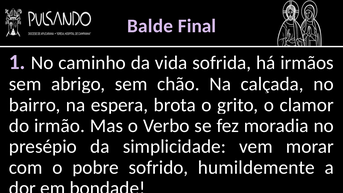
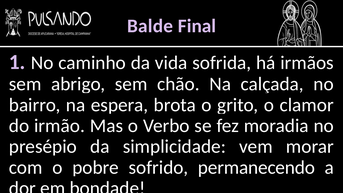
humildemente: humildemente -> permanecendo (256, 167)
